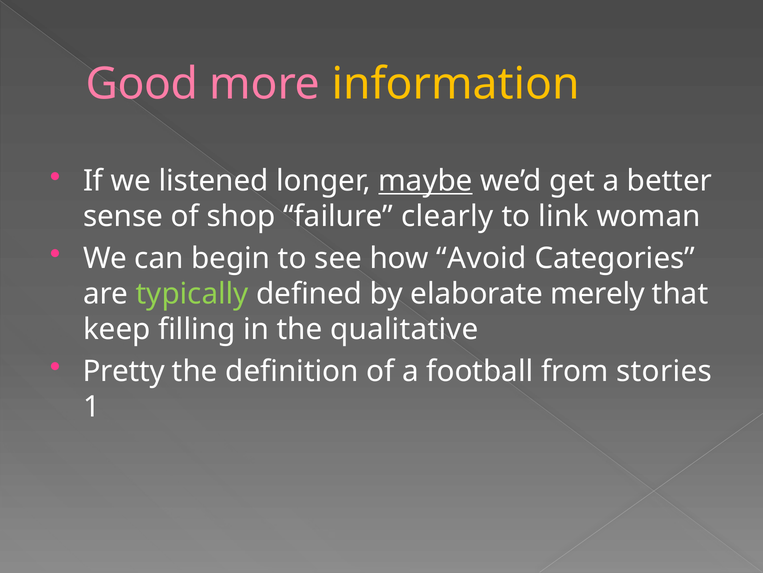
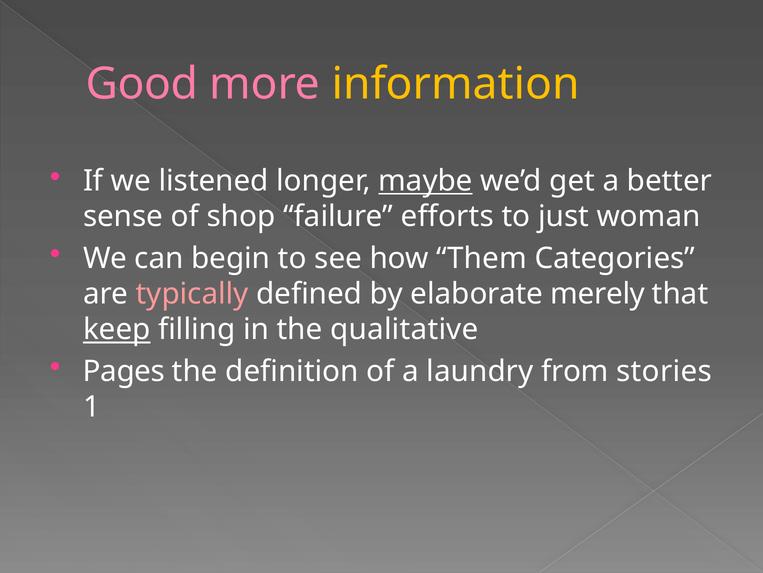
clearly: clearly -> efforts (447, 216)
link: link -> just (564, 216)
Avoid: Avoid -> Them (482, 258)
typically colour: light green -> pink (192, 294)
keep underline: none -> present (117, 329)
Pretty: Pretty -> Pages (124, 371)
football: football -> laundry (480, 371)
